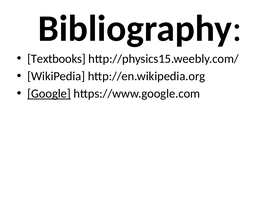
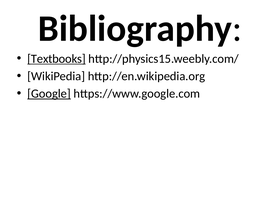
Textbooks underline: none -> present (57, 59)
